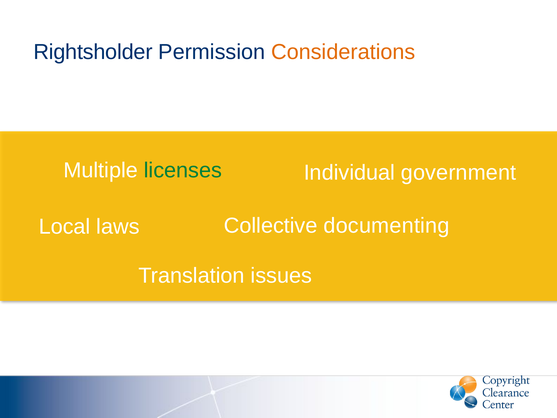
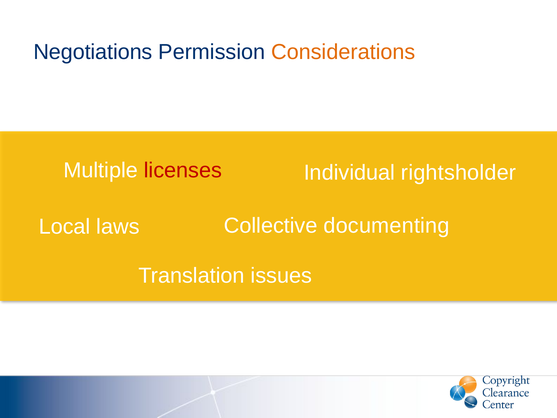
Rightsholder: Rightsholder -> Negotiations (93, 52)
licenses colour: green -> red (183, 170)
government: government -> rightsholder (459, 173)
